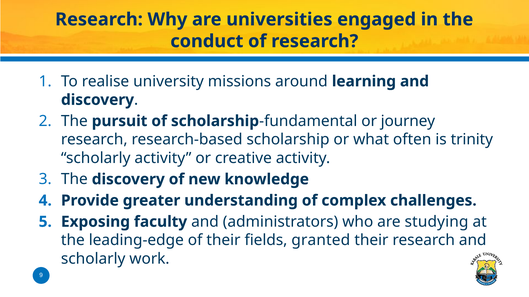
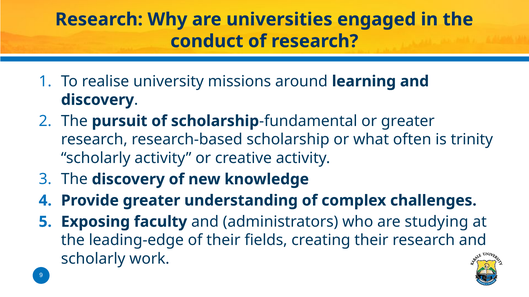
or journey: journey -> greater (408, 121)
granted: granted -> creating (321, 241)
